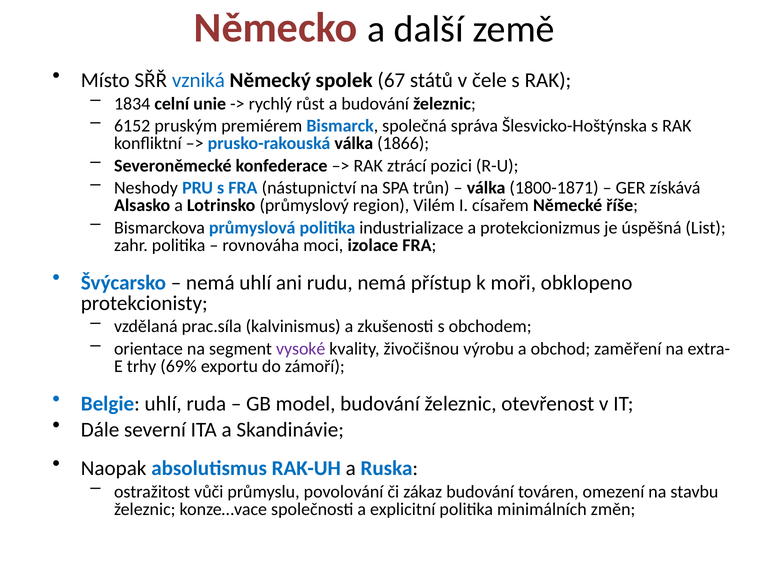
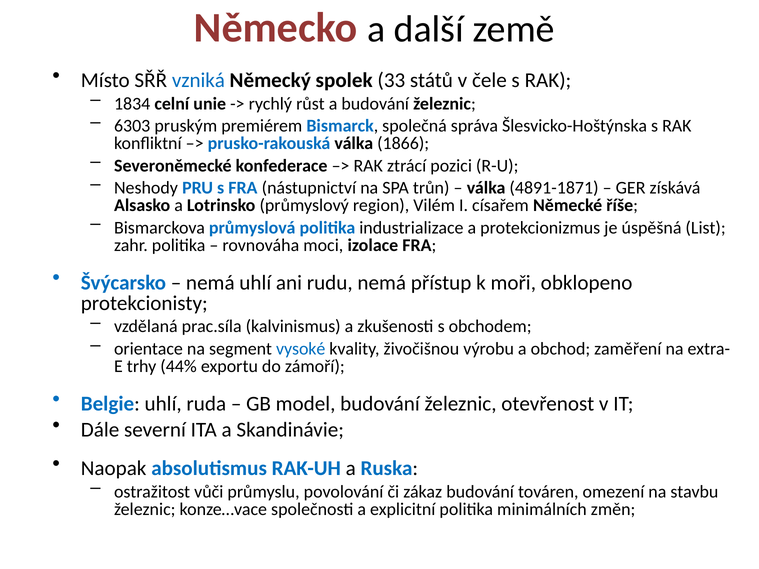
67: 67 -> 33 (391, 80)
6152: 6152 -> 6303 (132, 126)
1800-1871: 1800-1871 -> 4891-1871 (554, 188)
vysoké colour: purple -> blue (301, 349)
69%: 69% -> 44% (179, 366)
